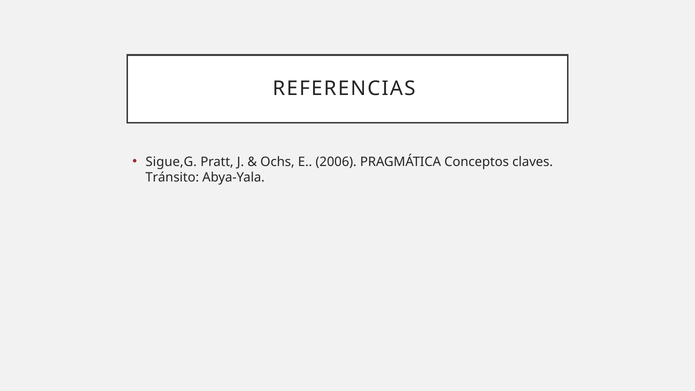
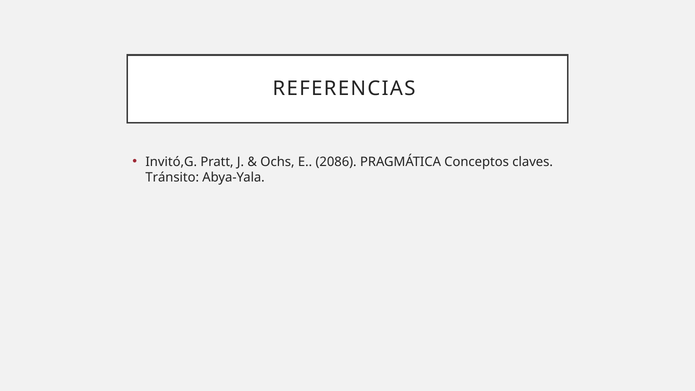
Sigue,G: Sigue,G -> Invitó,G (171, 162)
2006: 2006 -> 2086 (336, 162)
